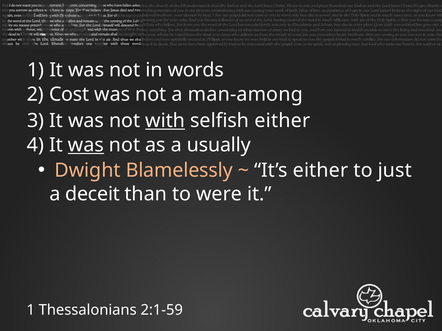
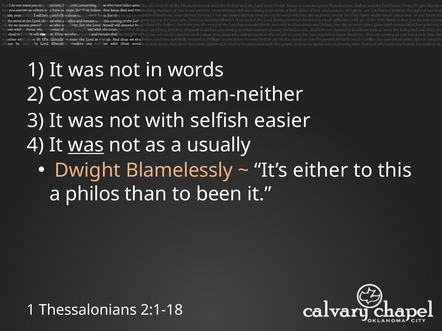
man-among: man-among -> man-neither (245, 95)
with underline: present -> none (165, 121)
selfish either: either -> easier (282, 121)
just: just -> this (395, 171)
deceit: deceit -> philos (93, 194)
were: were -> been (219, 194)
2:1-59: 2:1-59 -> 2:1-18 (162, 311)
